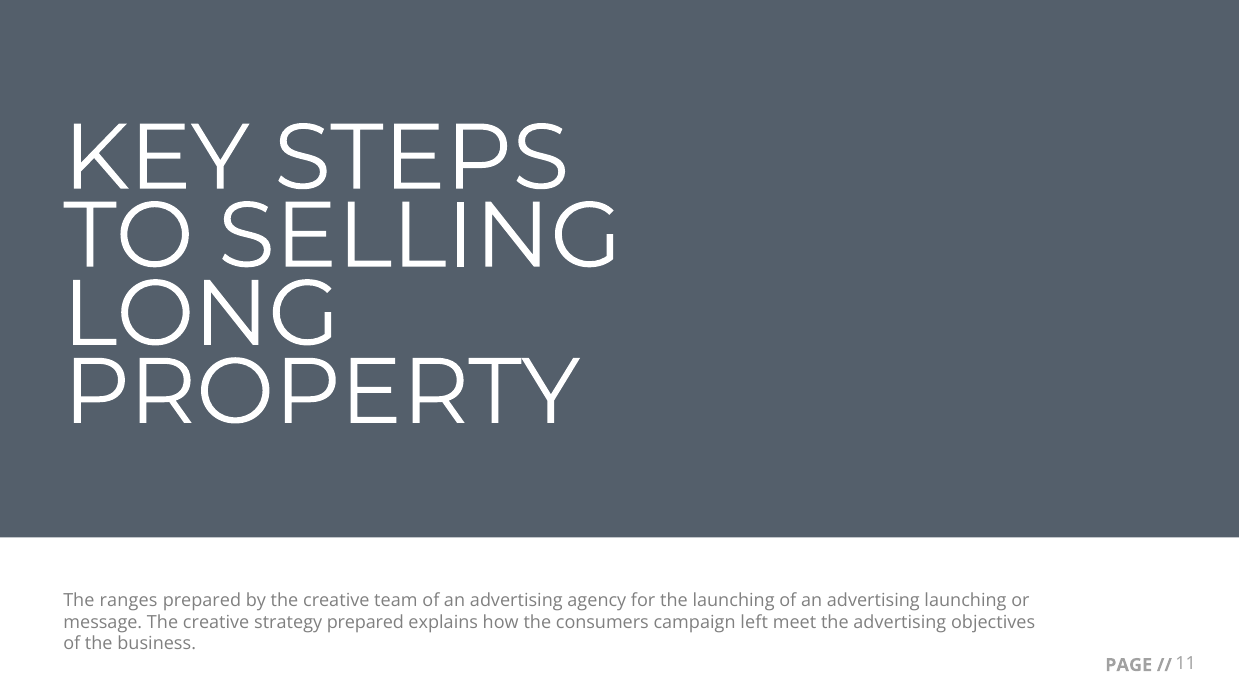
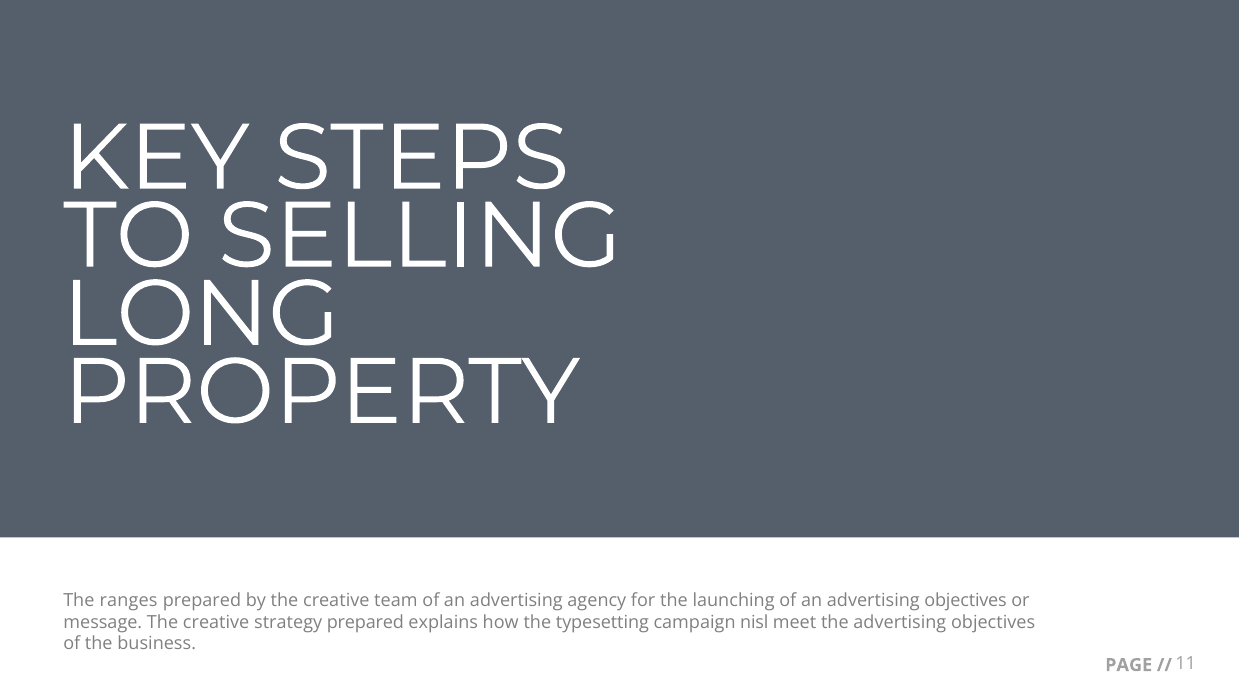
an advertising launching: launching -> objectives (966, 601)
consumers: consumers -> typesetting (602, 622)
left: left -> nisl (754, 622)
